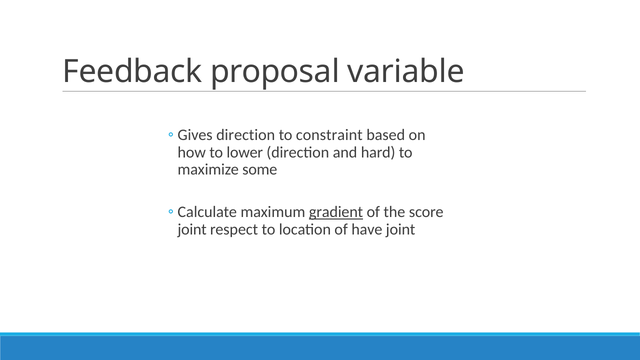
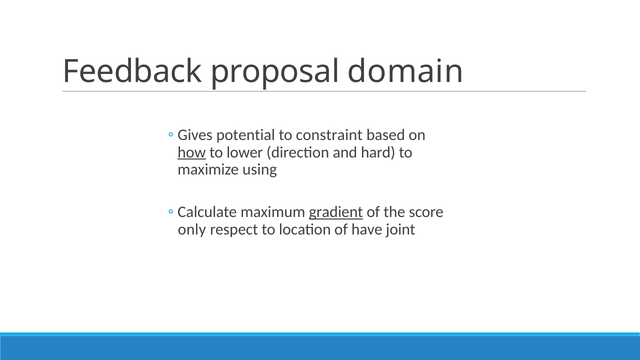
variable: variable -> domain (406, 72)
direction: direction -> potential (246, 135)
how underline: none -> present (192, 152)
some: some -> using (260, 170)
joint: joint -> only (192, 229)
